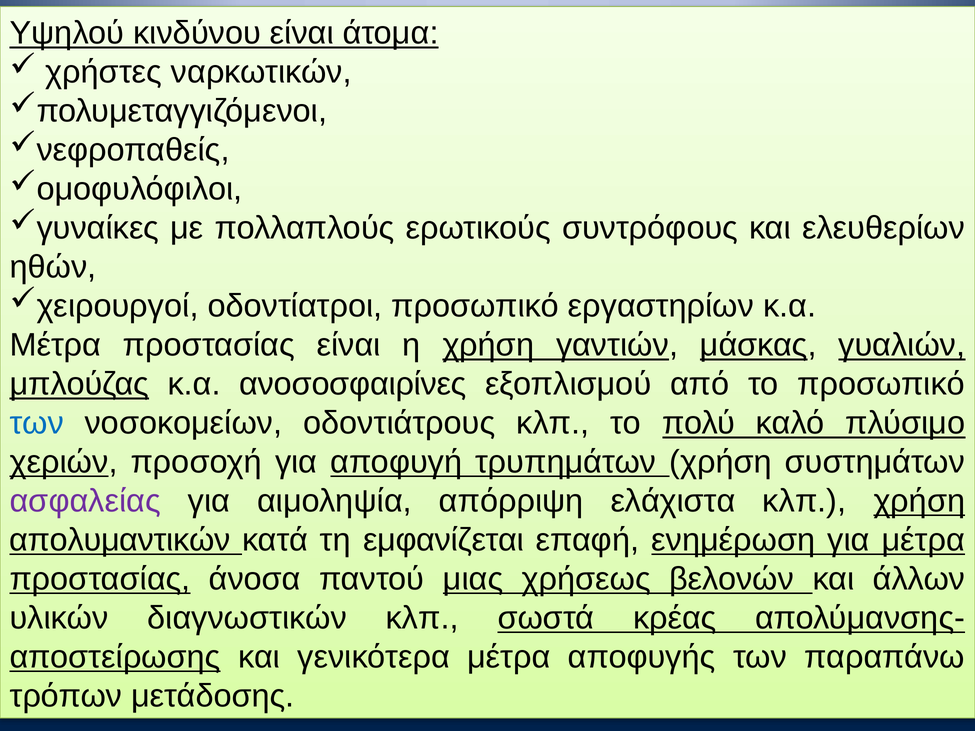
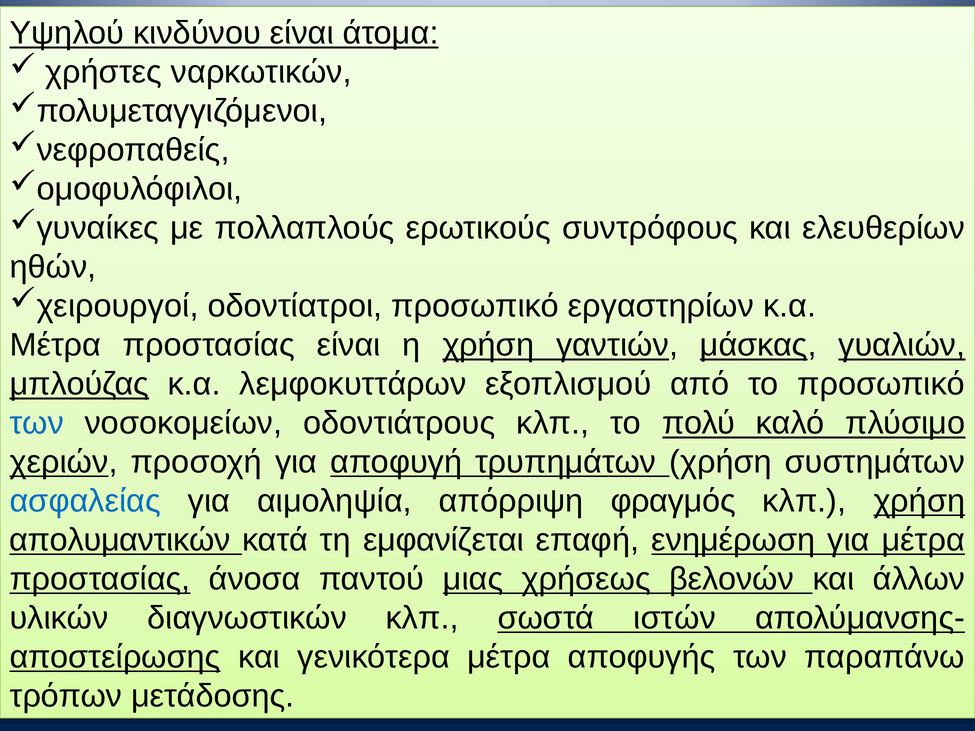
ανοσοσφαιρίνες: ανοσοσφαιρίνες -> λεμφοκυττάρων (353, 384)
ασφαλείας colour: purple -> blue (85, 501)
ελάχιστα: ελάχιστα -> φραγμός (673, 501)
κρέας: κρέας -> ιστών (675, 618)
